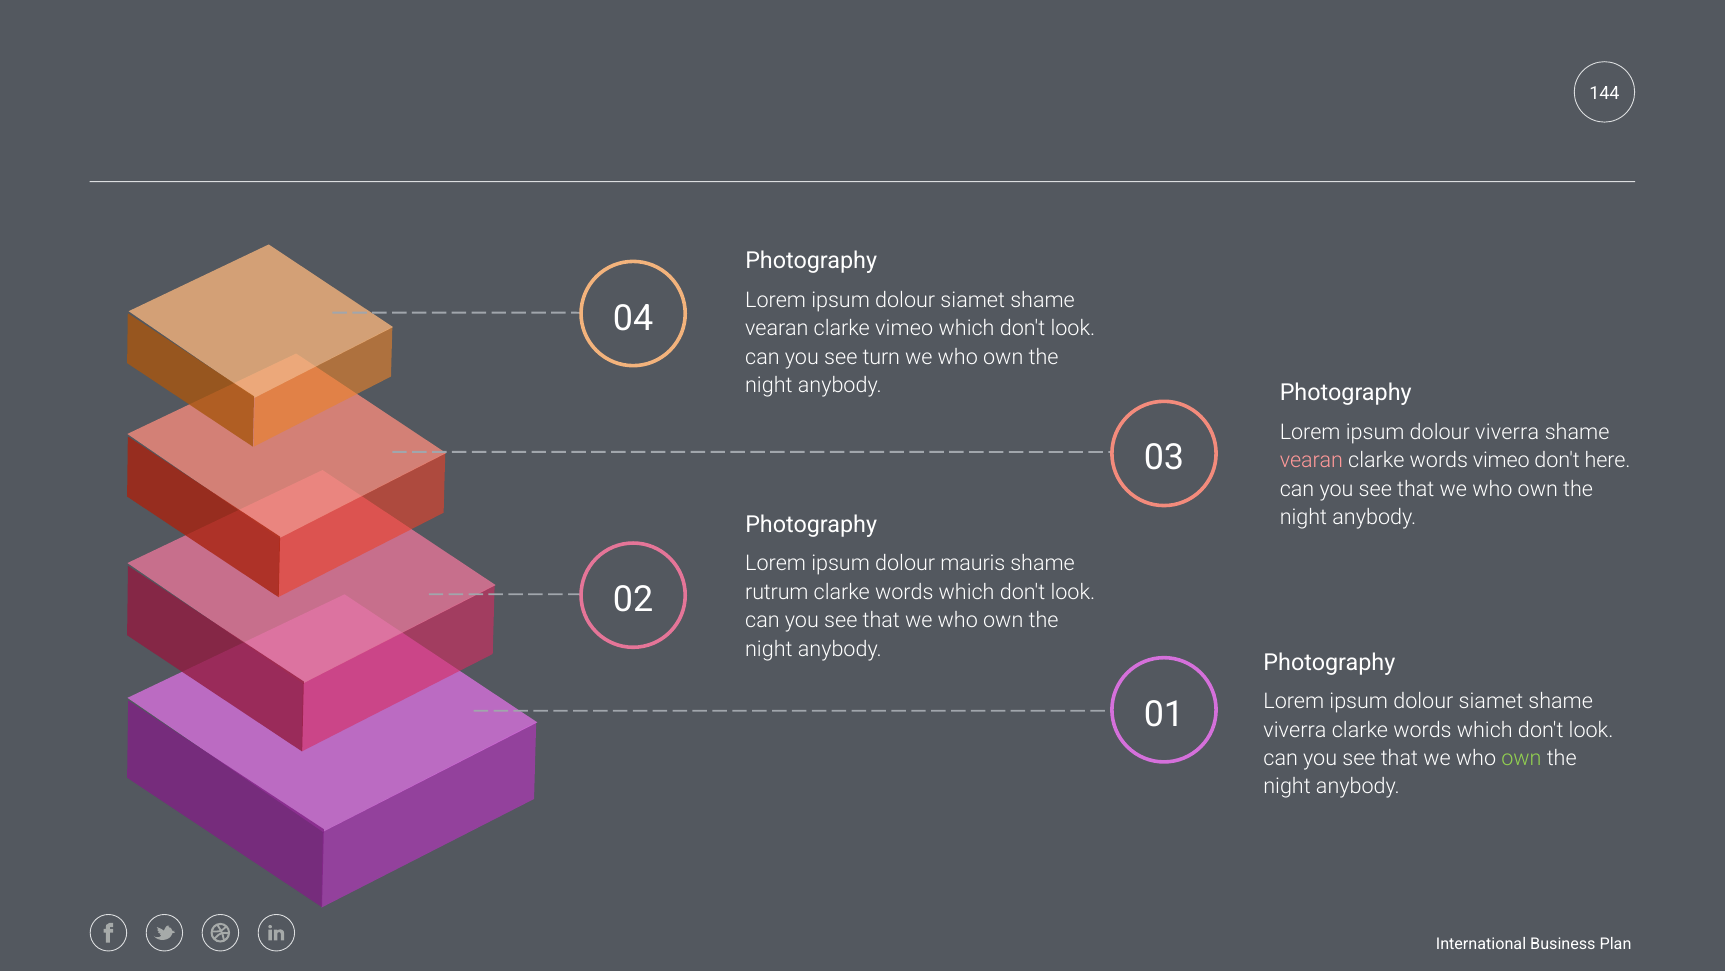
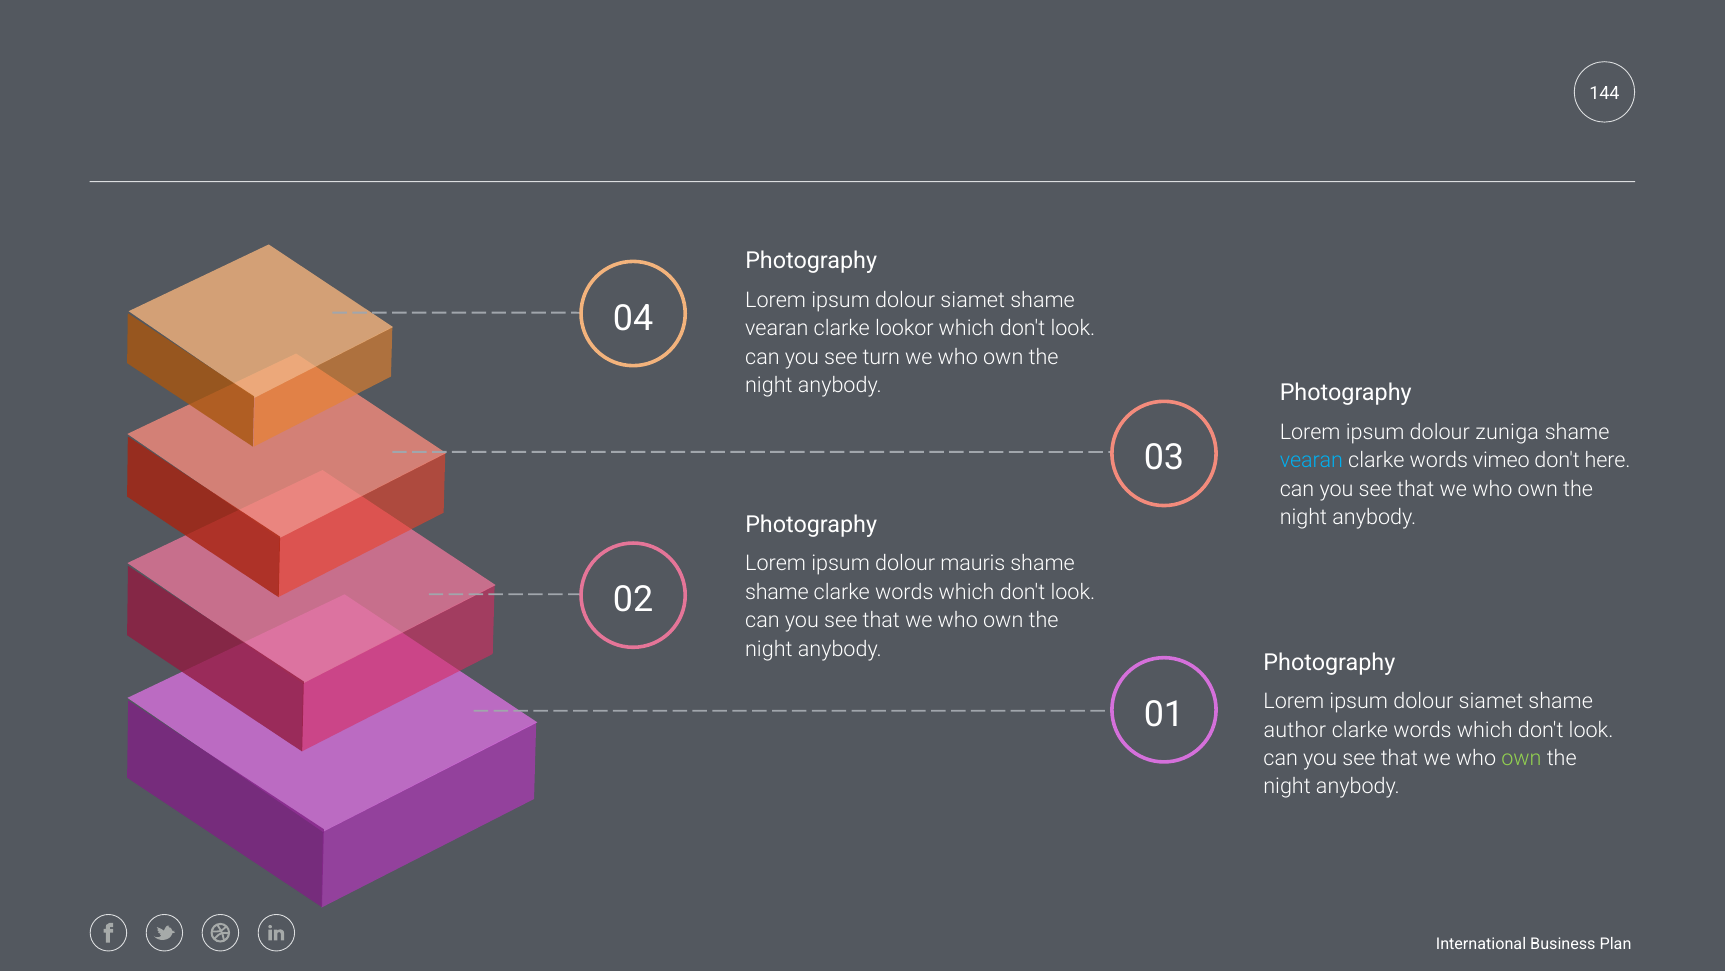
clarke vimeo: vimeo -> lookor (904, 328)
dolour viverra: viverra -> zuniga (1507, 432)
vearan colour: pink -> light blue (1311, 460)
rutrum: rutrum -> shame (777, 592)
viverra: viverra -> author (1295, 729)
